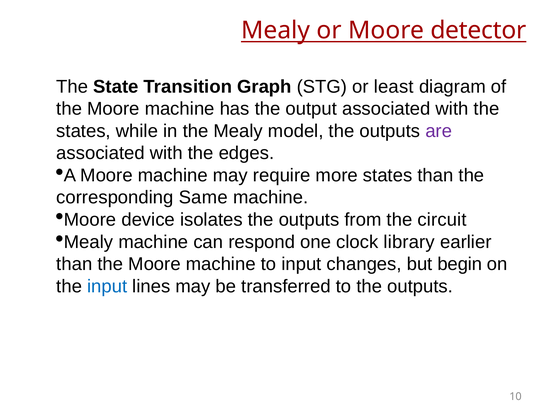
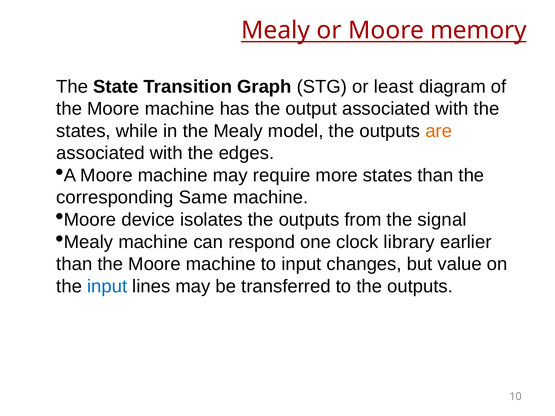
detector: detector -> memory (478, 30)
are colour: purple -> orange (439, 131)
circuit: circuit -> signal (442, 220)
begin: begin -> value (460, 264)
